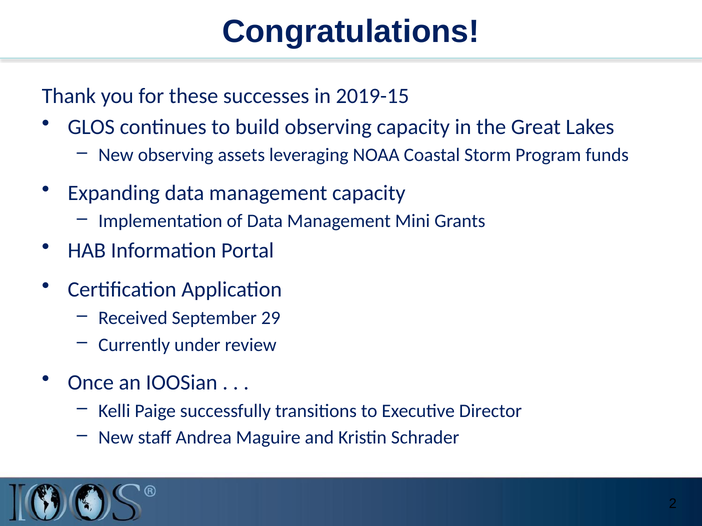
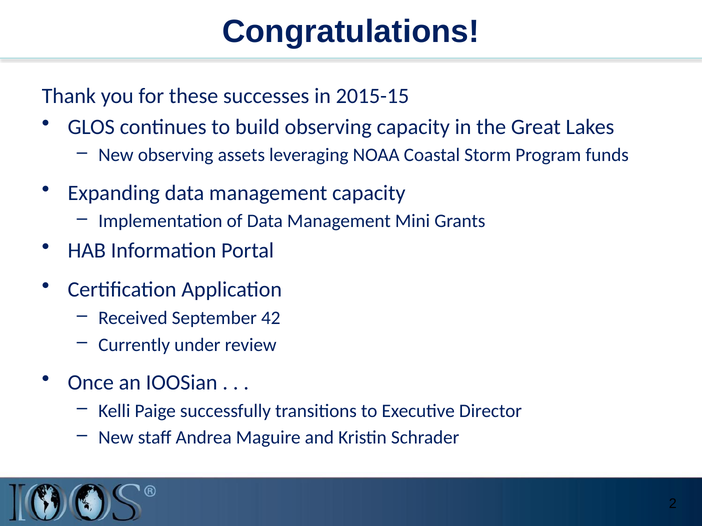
2019-15: 2019-15 -> 2015-15 (372, 96)
29: 29 -> 42 (271, 318)
